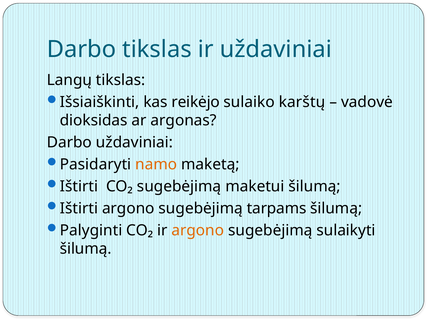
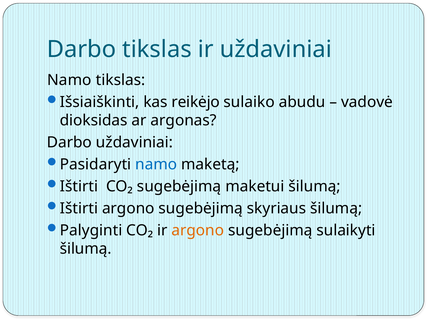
Langų: Langų -> Namo (69, 80)
karštų: karštų -> abudu (302, 102)
namo colour: orange -> blue (156, 165)
tarpams: tarpams -> skyriaus (277, 209)
